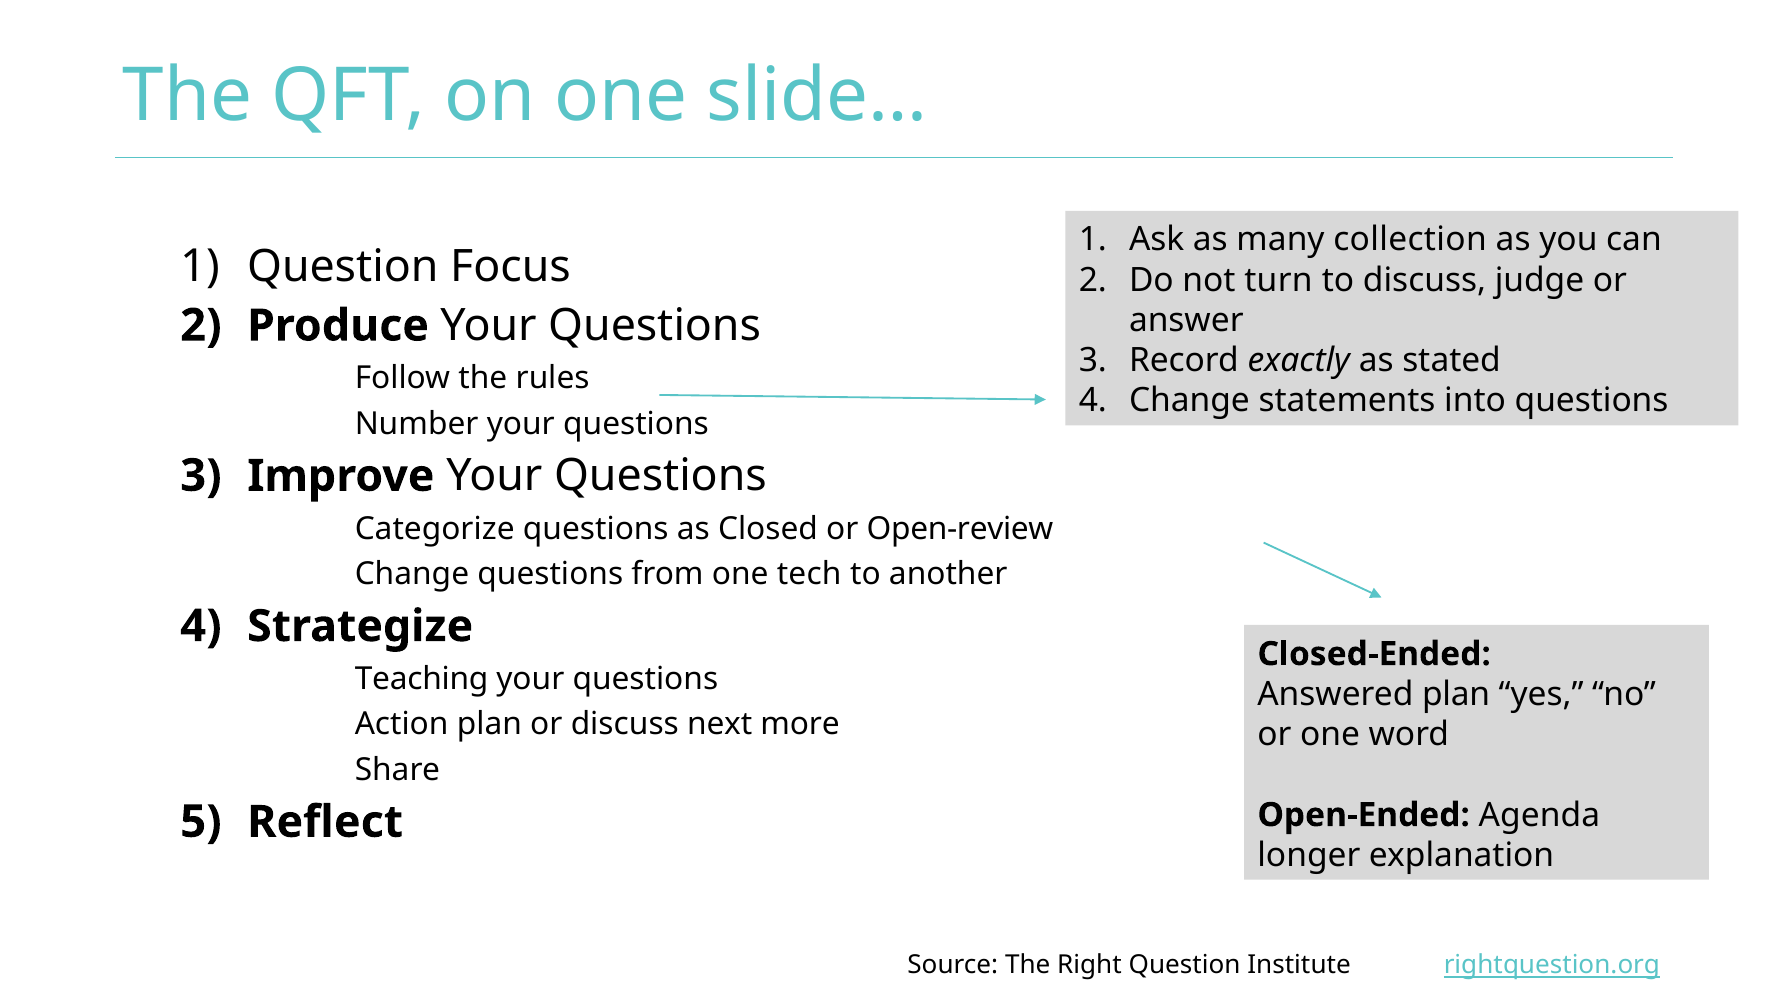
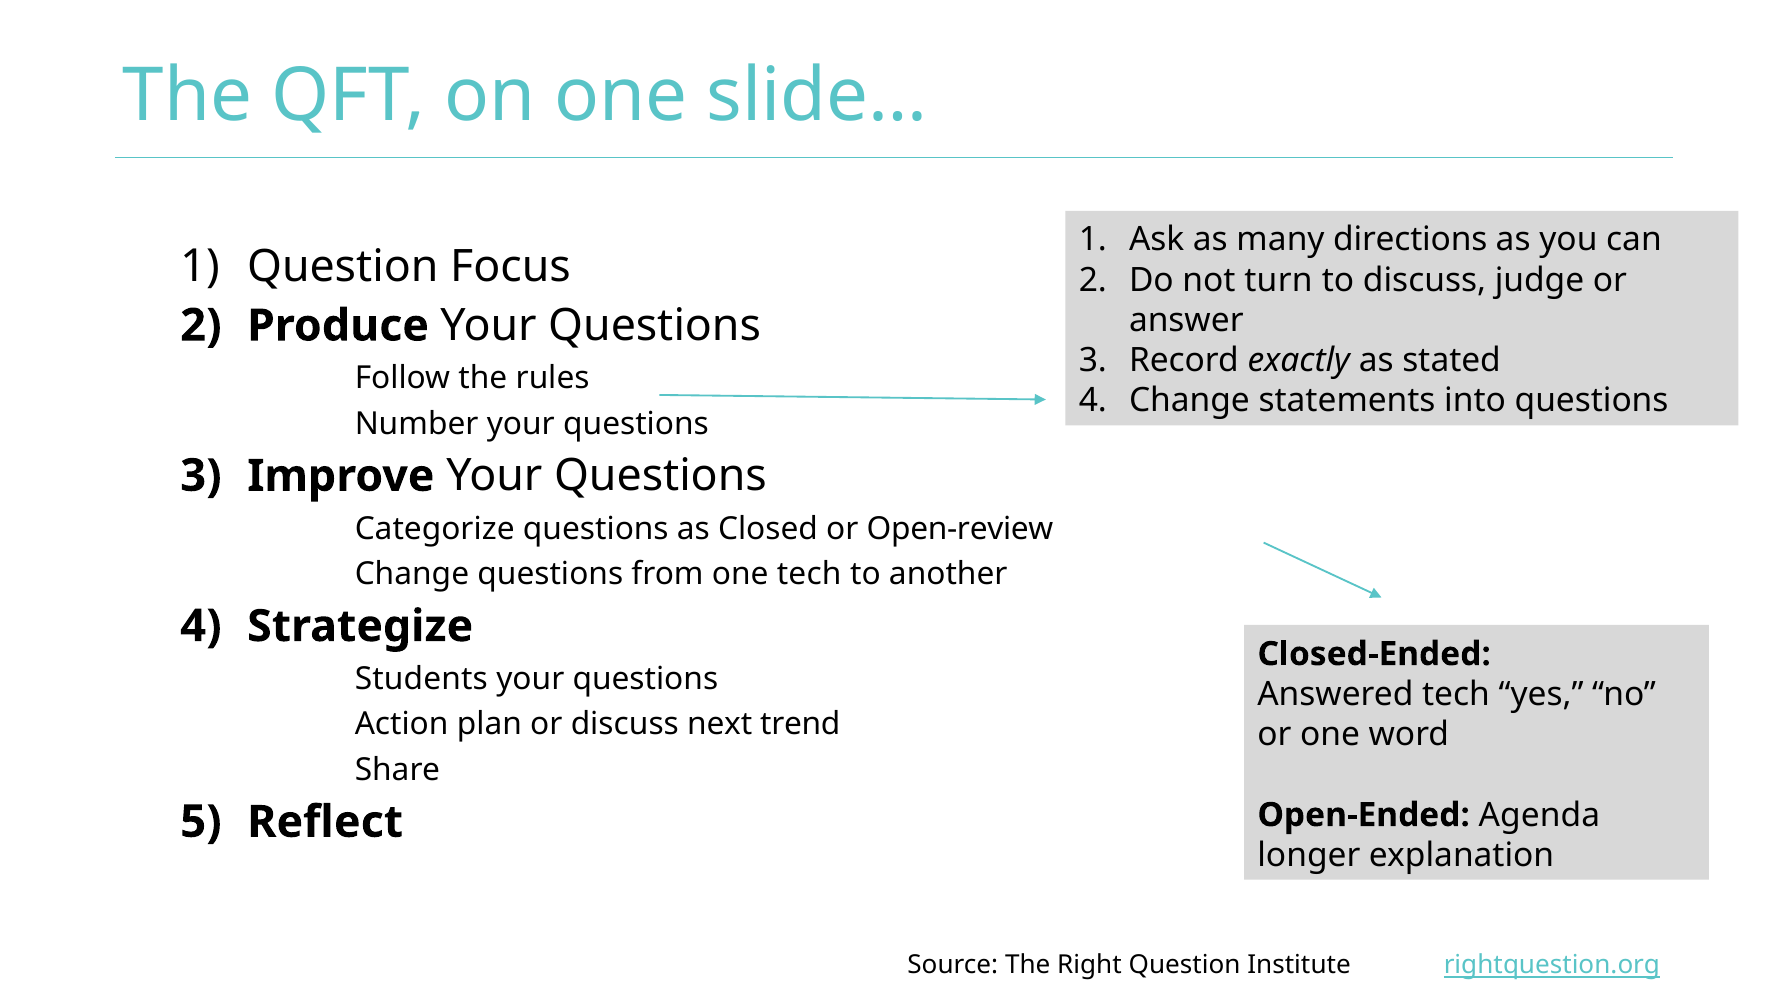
collection: collection -> directions (1410, 240)
Teaching: Teaching -> Students (421, 679)
Answered plan: plan -> tech (1456, 694)
more: more -> trend (800, 724)
